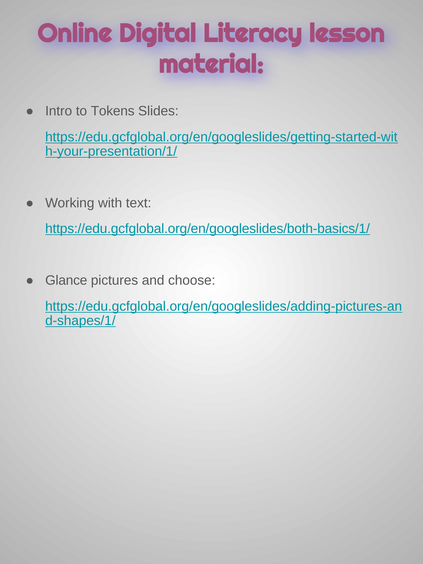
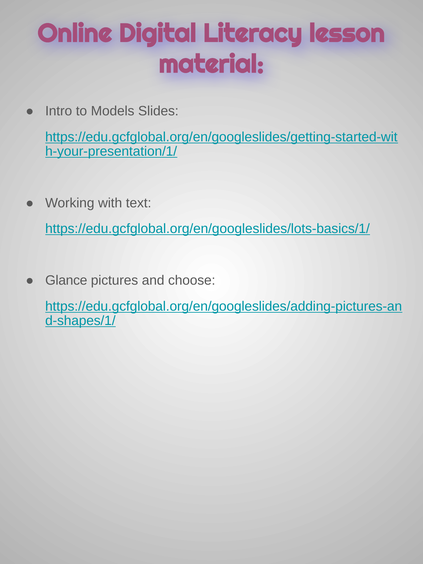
Tokens: Tokens -> Models (113, 111)
https://edu.gcfglobal.org/en/googleslides/both-basics/1/: https://edu.gcfglobal.org/en/googleslides/both-basics/1/ -> https://edu.gcfglobal.org/en/googleslides/lots-basics/1/ (207, 229)
